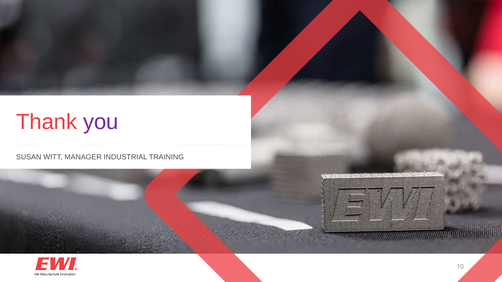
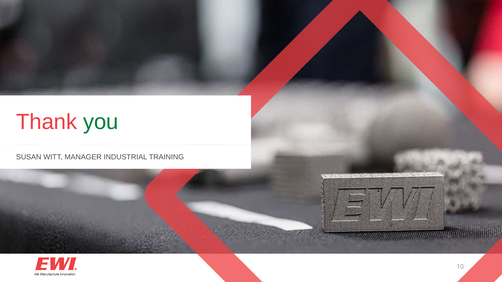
you colour: purple -> green (101, 122)
